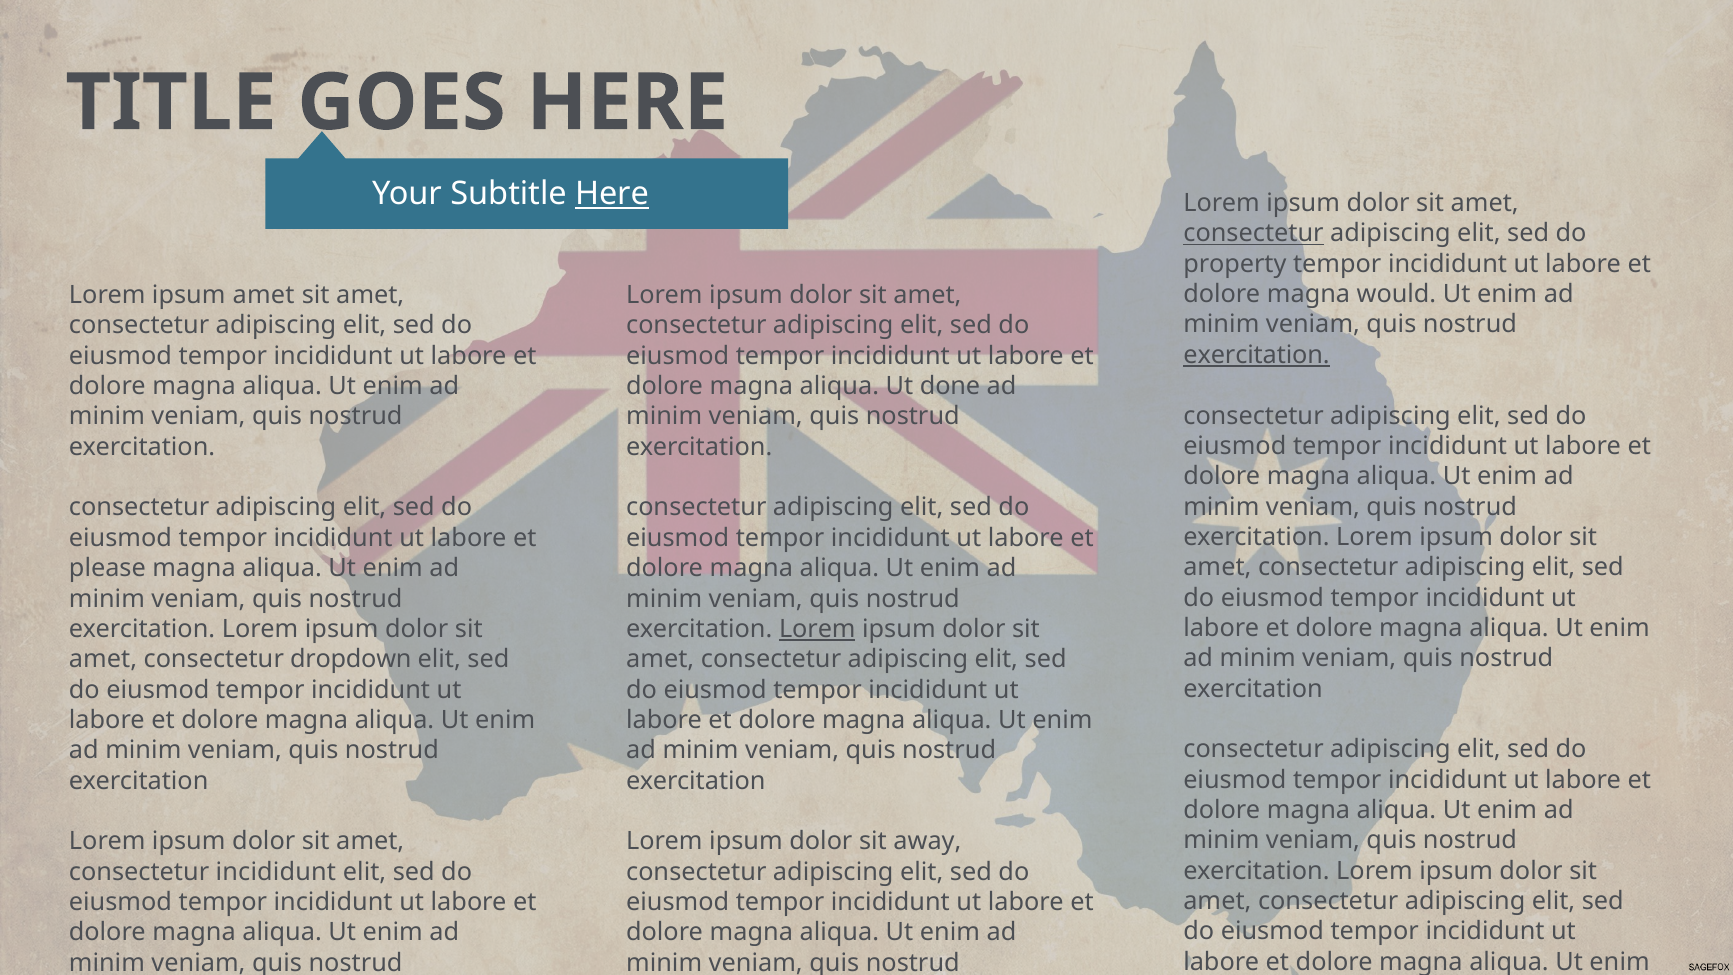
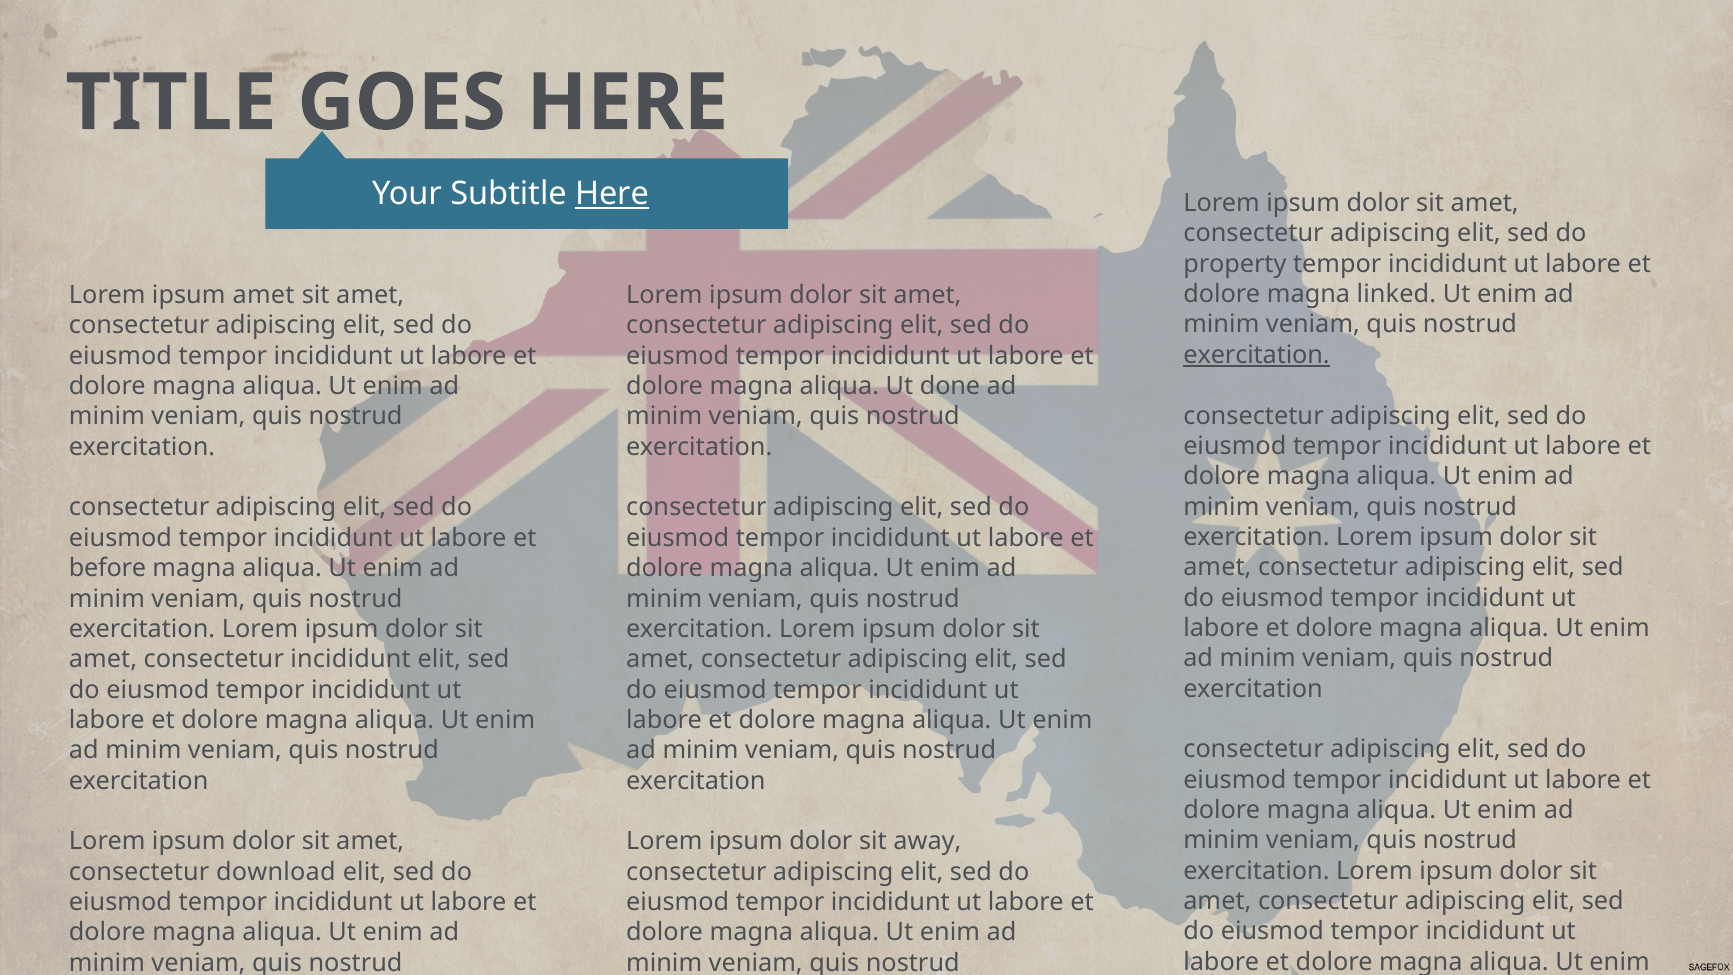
consectetur underline: present -> none (1254, 234)
would: would -> linked (1396, 294)
please: please -> before (107, 568)
Lorem underline: present -> none (817, 629)
consectetur dropdown: dropdown -> incididunt (351, 659)
consectetur incididunt: incididunt -> download (276, 872)
